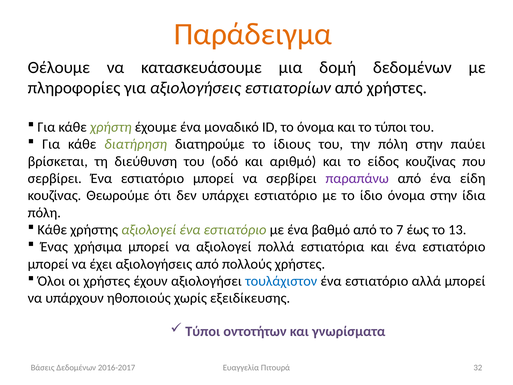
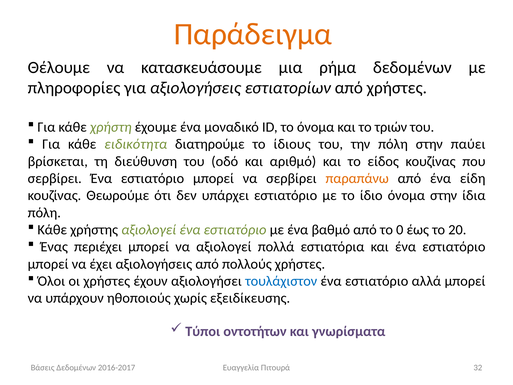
δομή: δομή -> ρήμα (338, 67)
το τύποι: τύποι -> τριών (391, 127)
διατήρηση: διατήρηση -> ειδικότητα (136, 144)
παραπάνω colour: purple -> orange (357, 178)
7: 7 -> 0 (400, 230)
13: 13 -> 20 (457, 230)
χρήσιμα: χρήσιμα -> περιέχει (98, 247)
